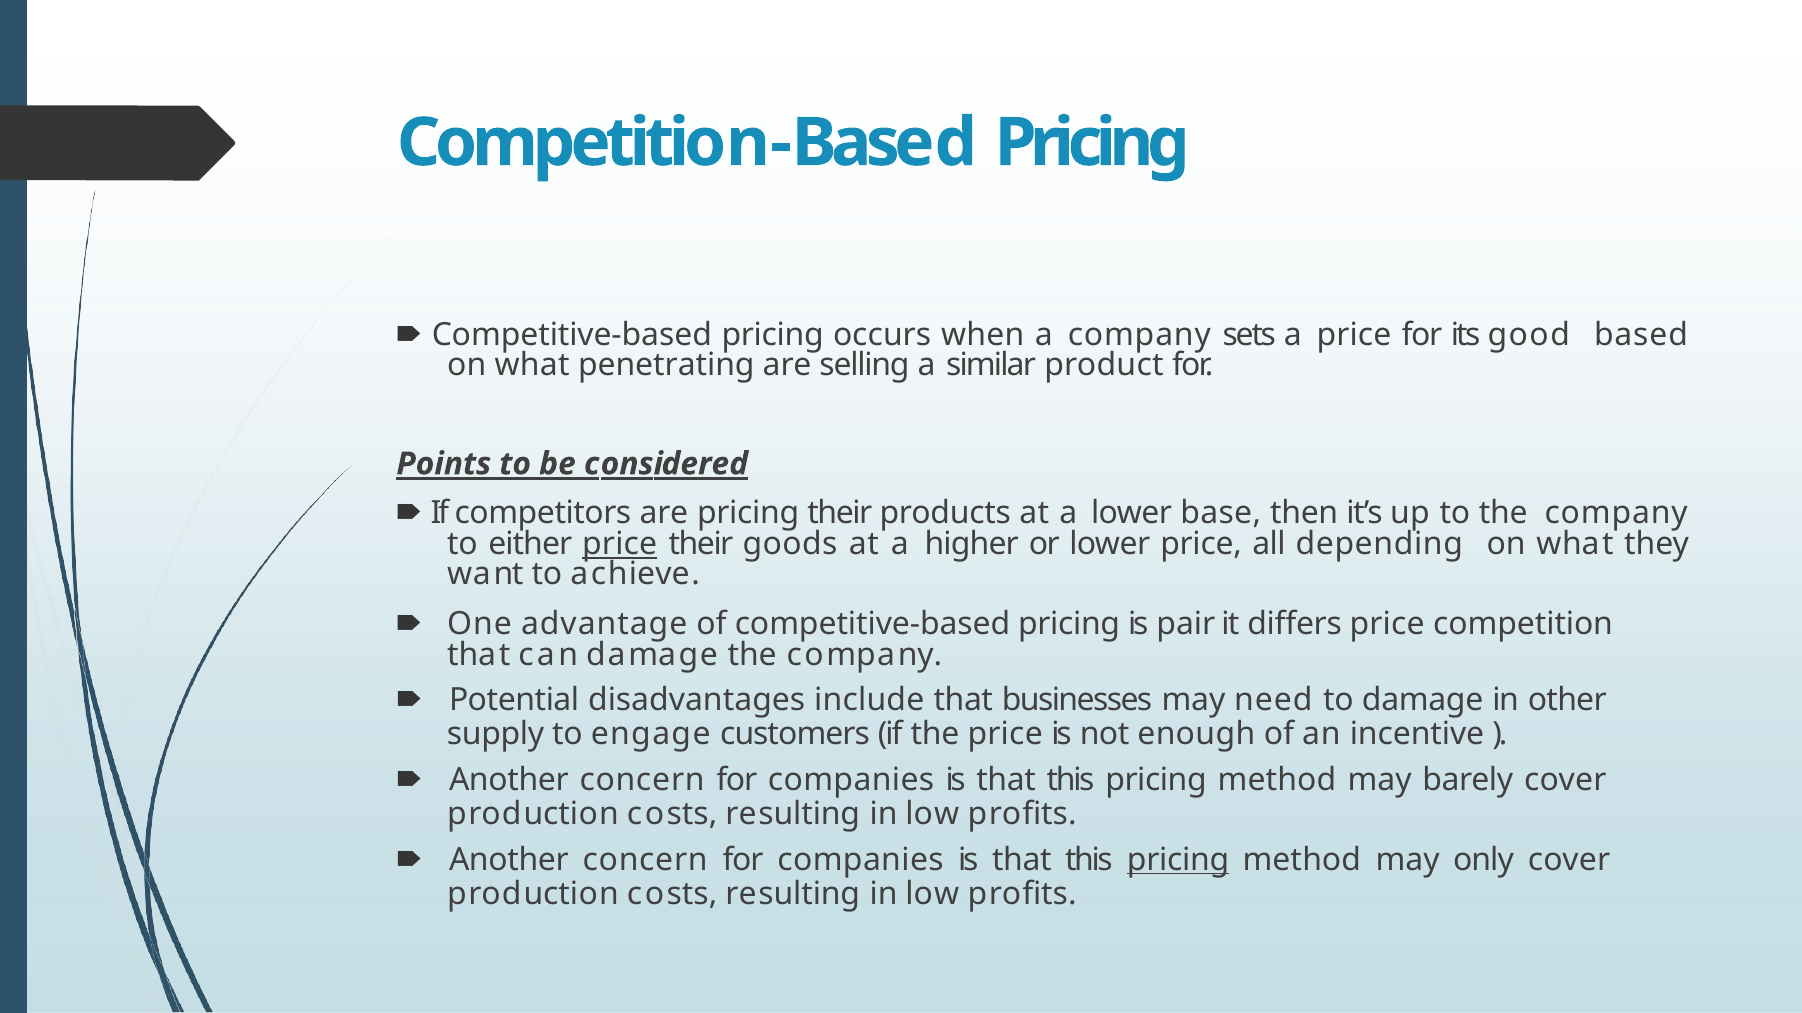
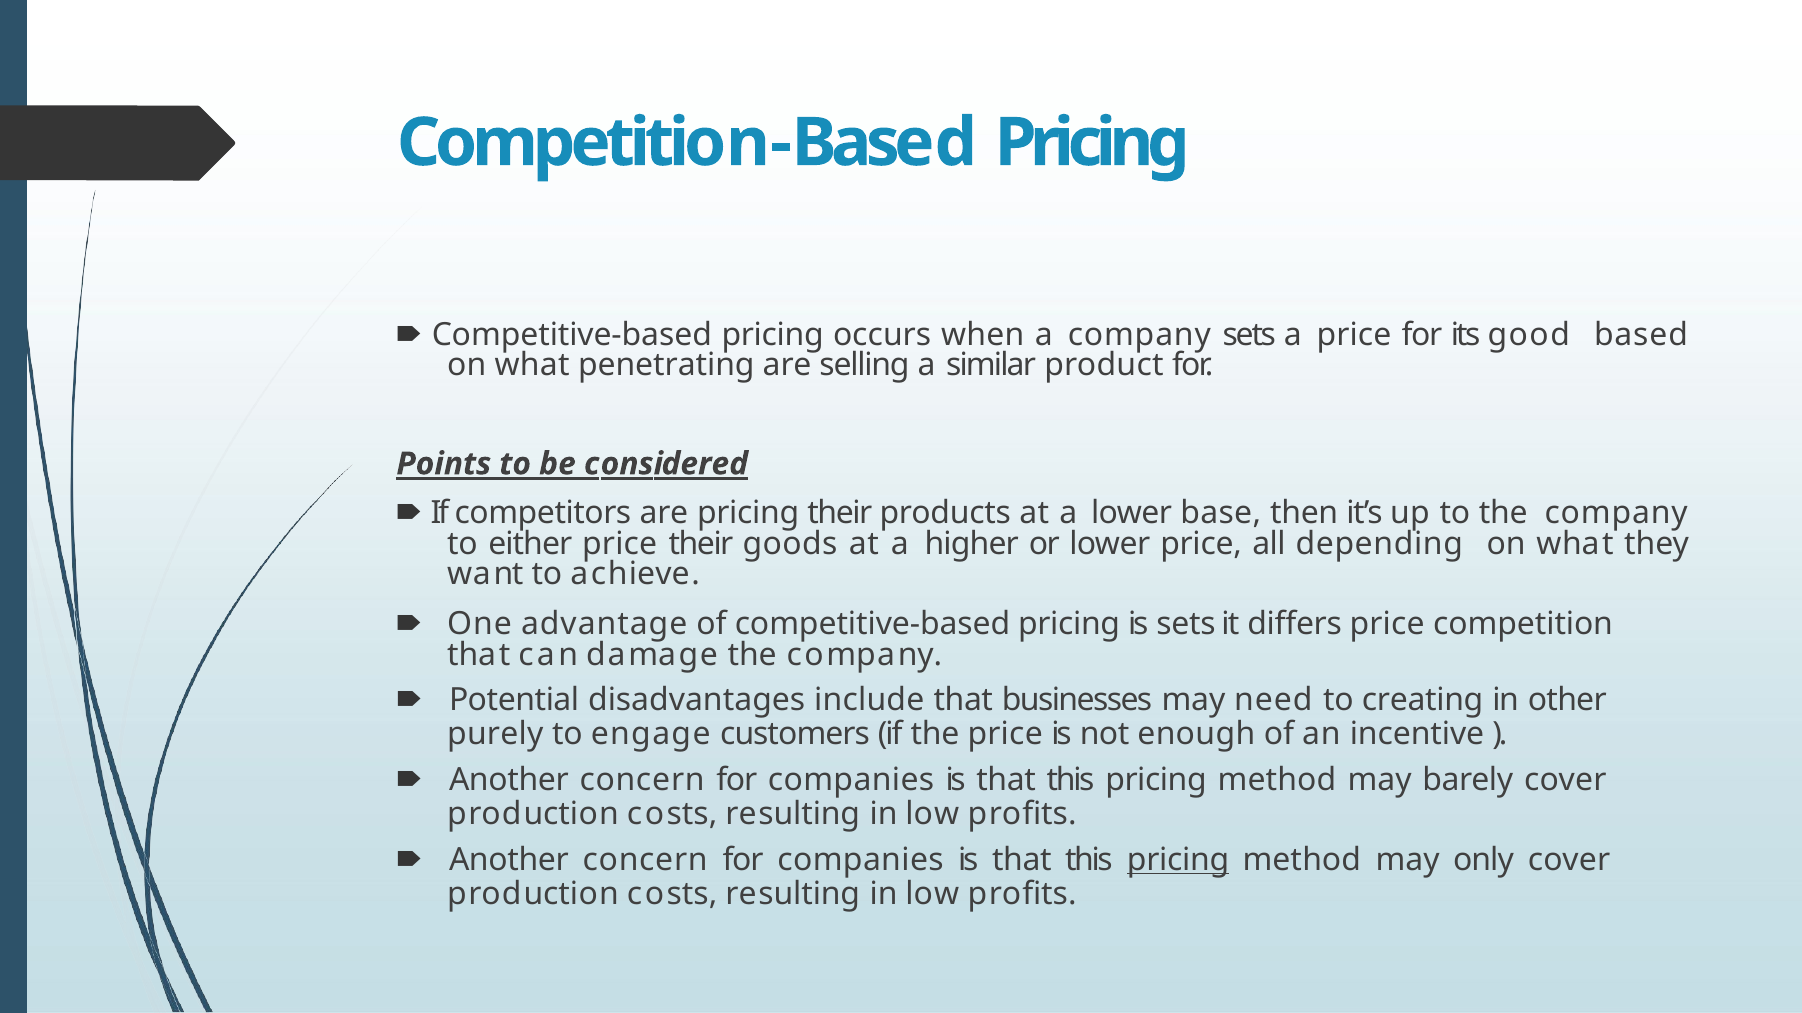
price underline: present -> none (620, 544)
is pair: pair -> sets (1186, 624)
to damage: damage -> creating (1423, 700)
supply: supply -> purely (495, 735)
